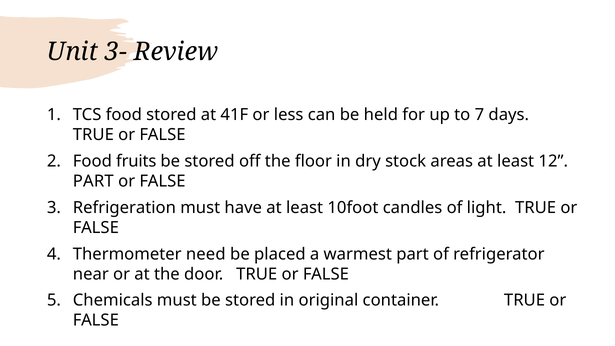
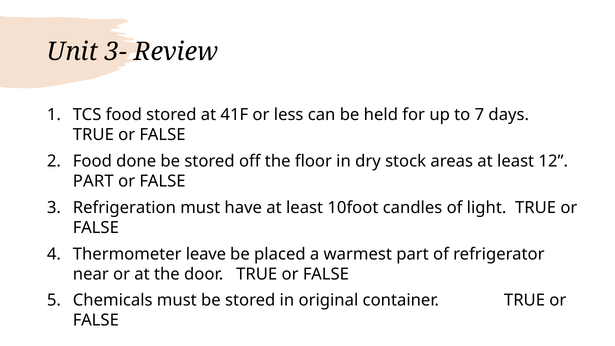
fruits: fruits -> done (136, 161)
need: need -> leave (206, 254)
